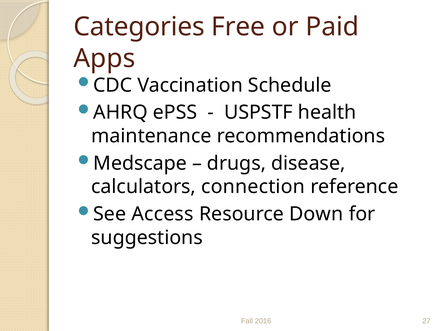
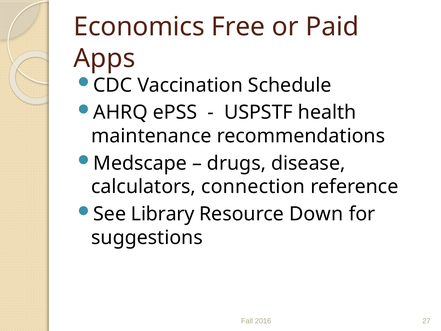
Categories: Categories -> Economics (139, 27)
Access: Access -> Library (163, 214)
